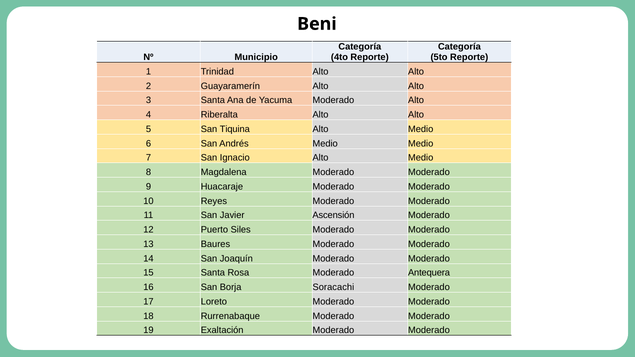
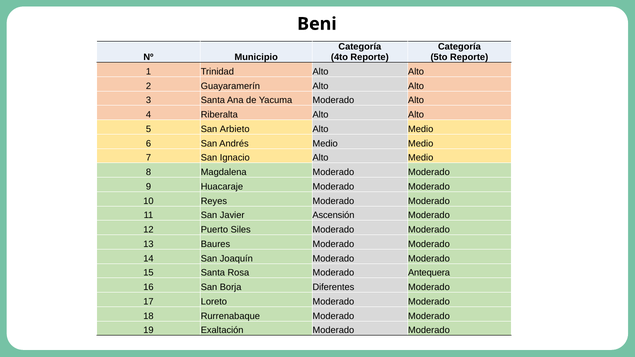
Tiquina: Tiquina -> Arbieto (235, 129)
Soracachi: Soracachi -> Diferentes (333, 287)
